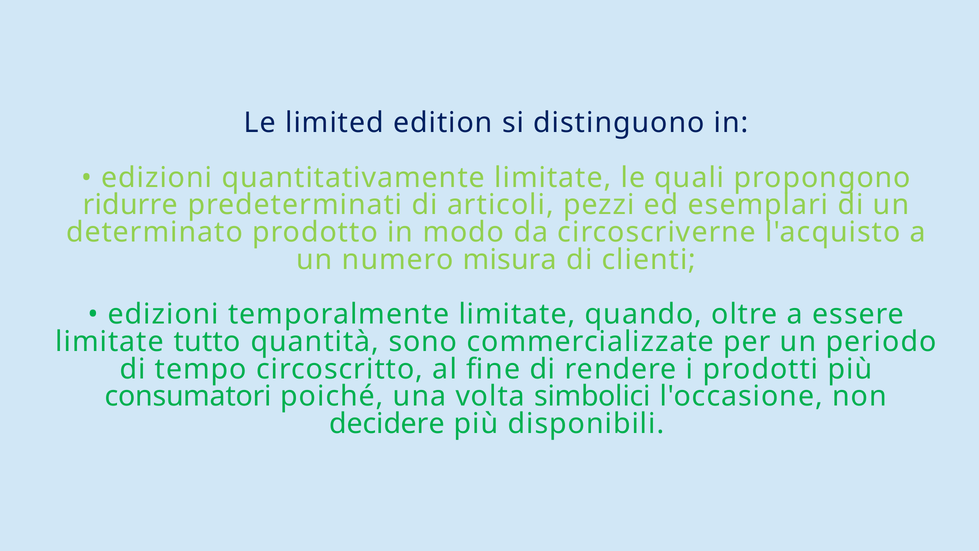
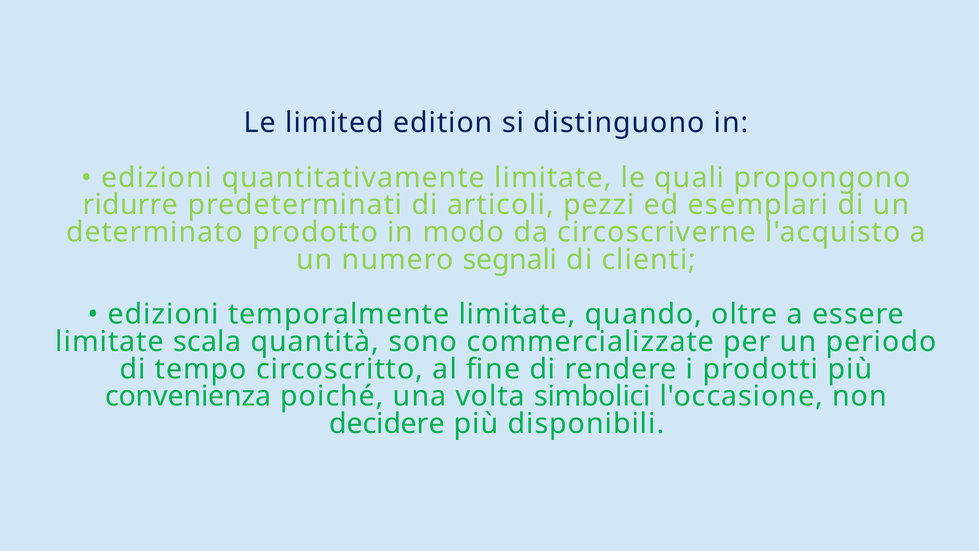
misura: misura -> segnali (510, 260)
tutto: tutto -> scala (207, 342)
consumatori: consumatori -> convenienza (188, 396)
